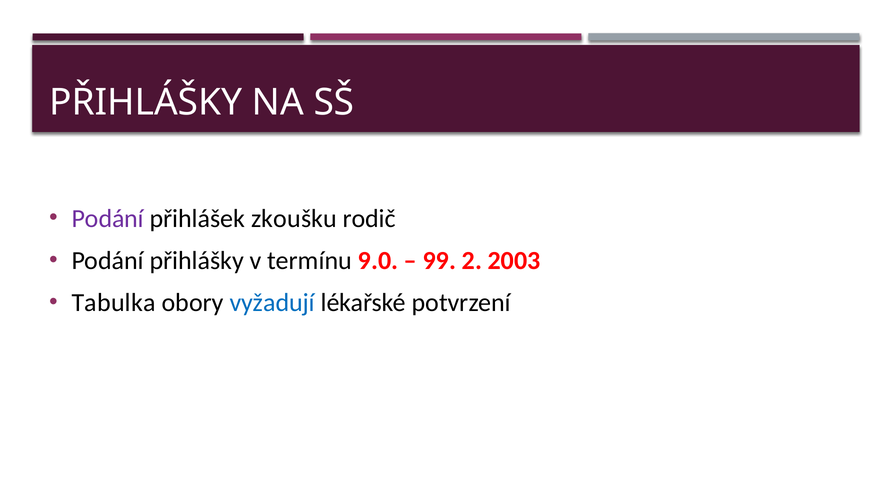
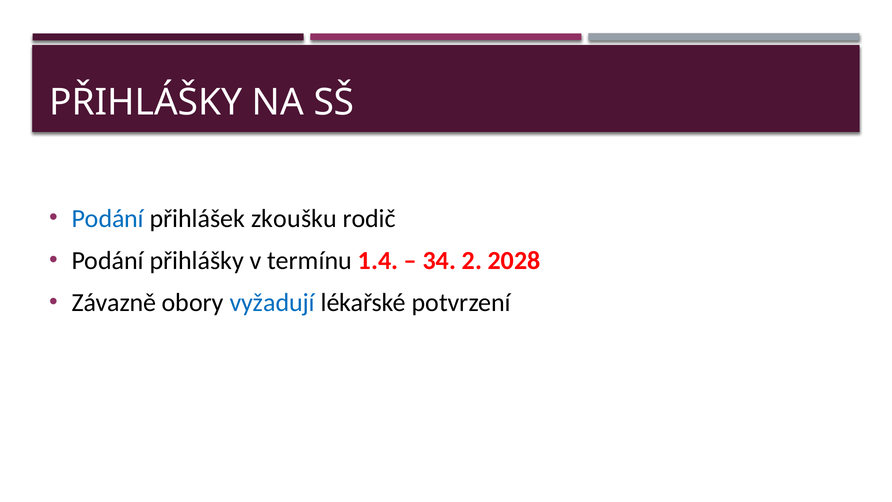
Podání colour: purple -> blue (108, 218)
9.0: 9.0 -> 1.4 (378, 260)
99: 99 -> 34 (439, 260)
2003: 2003 -> 2028 (514, 260)
Tabulka: Tabulka -> Závazně (114, 302)
